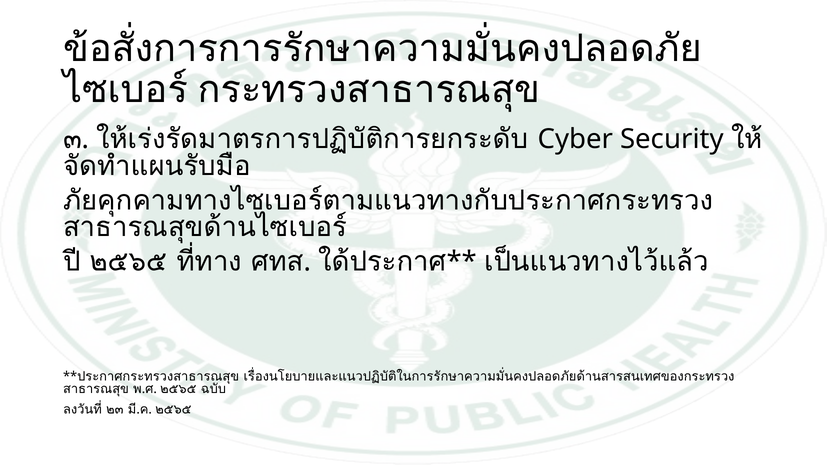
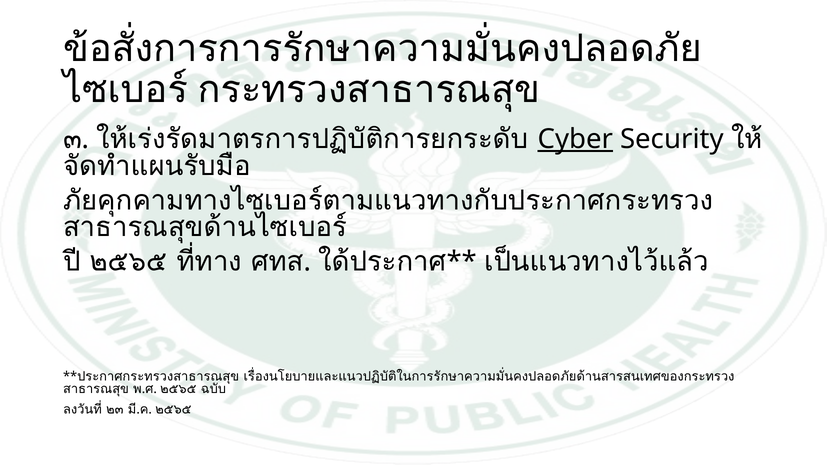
Cyber underline: none -> present (575, 139)
